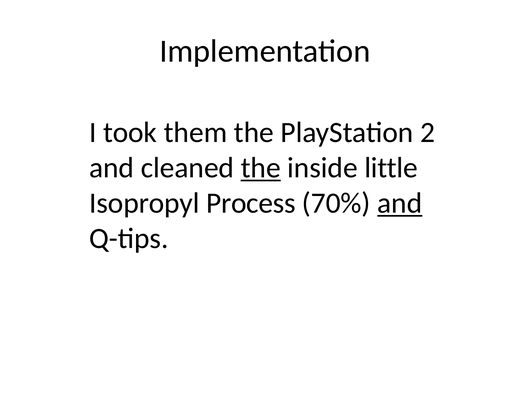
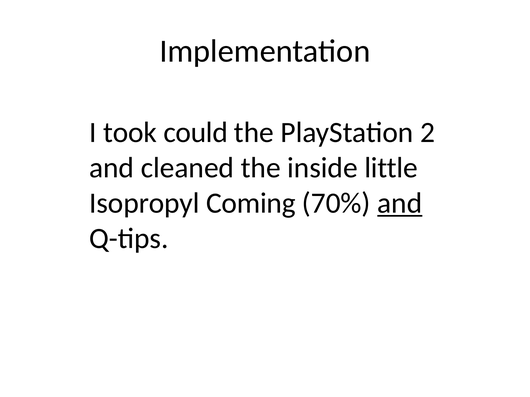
them: them -> could (196, 133)
the underline: present -> none (261, 168)
Process: Process -> Coming (251, 203)
